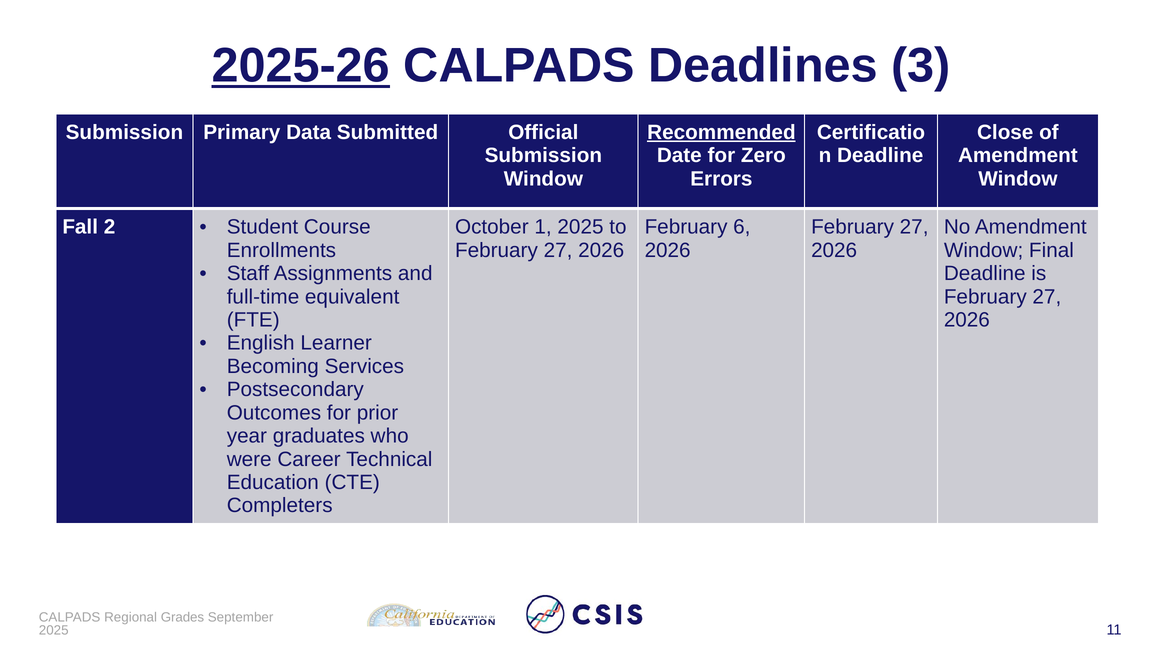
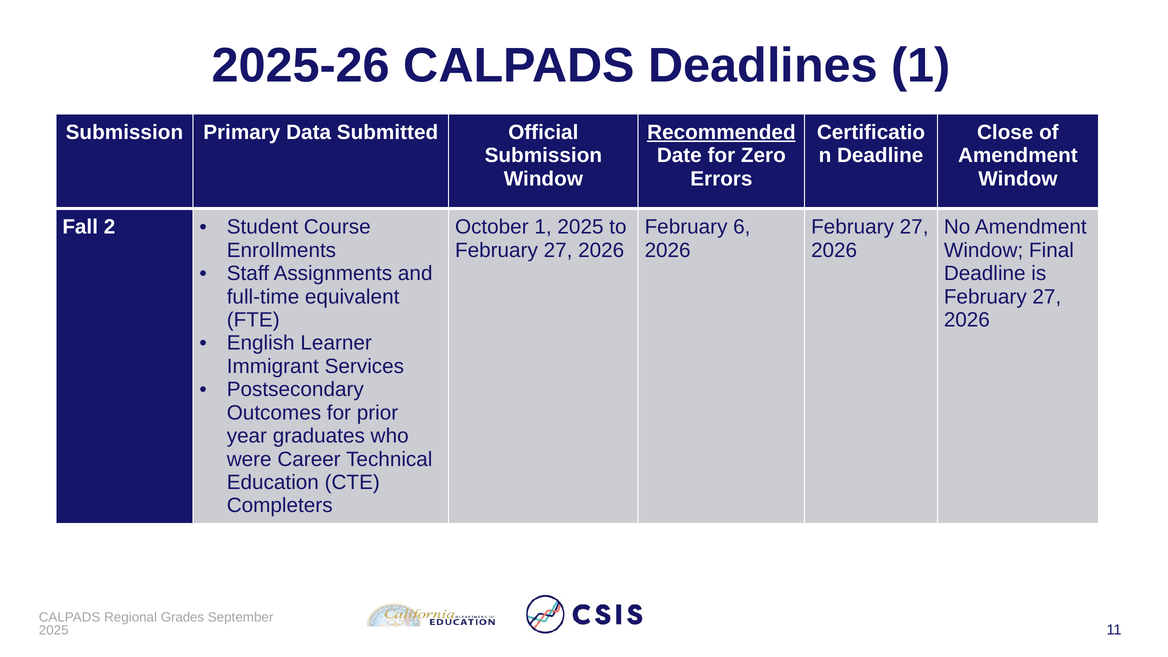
2025-26 underline: present -> none (301, 66)
Deadlines 3: 3 -> 1 (921, 66)
Becoming: Becoming -> Immigrant (273, 366)
